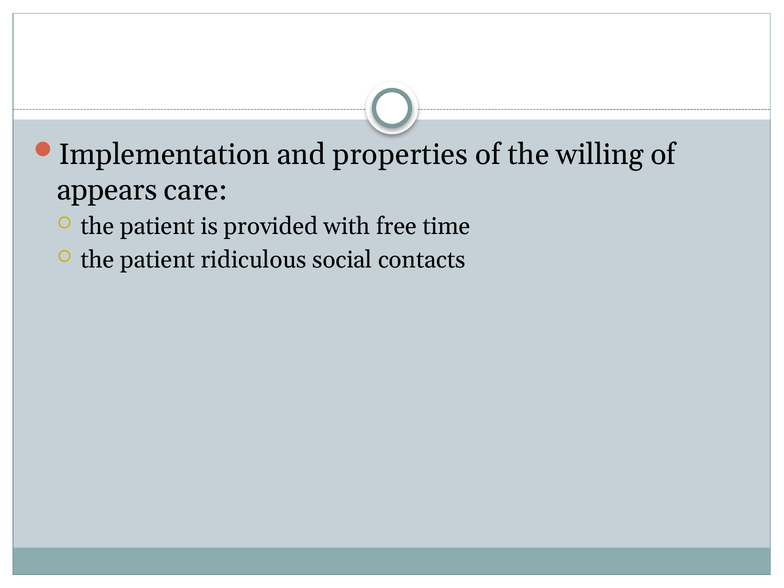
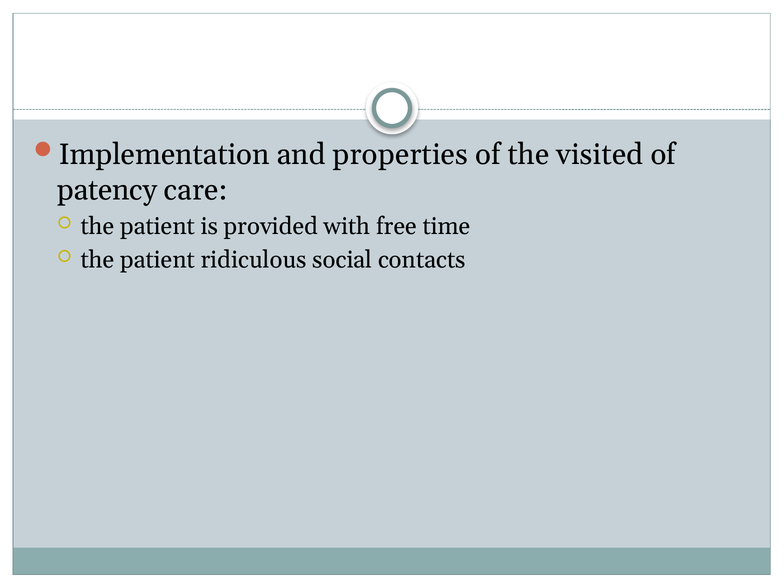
willing: willing -> visited (600, 155)
appears: appears -> patency (107, 190)
